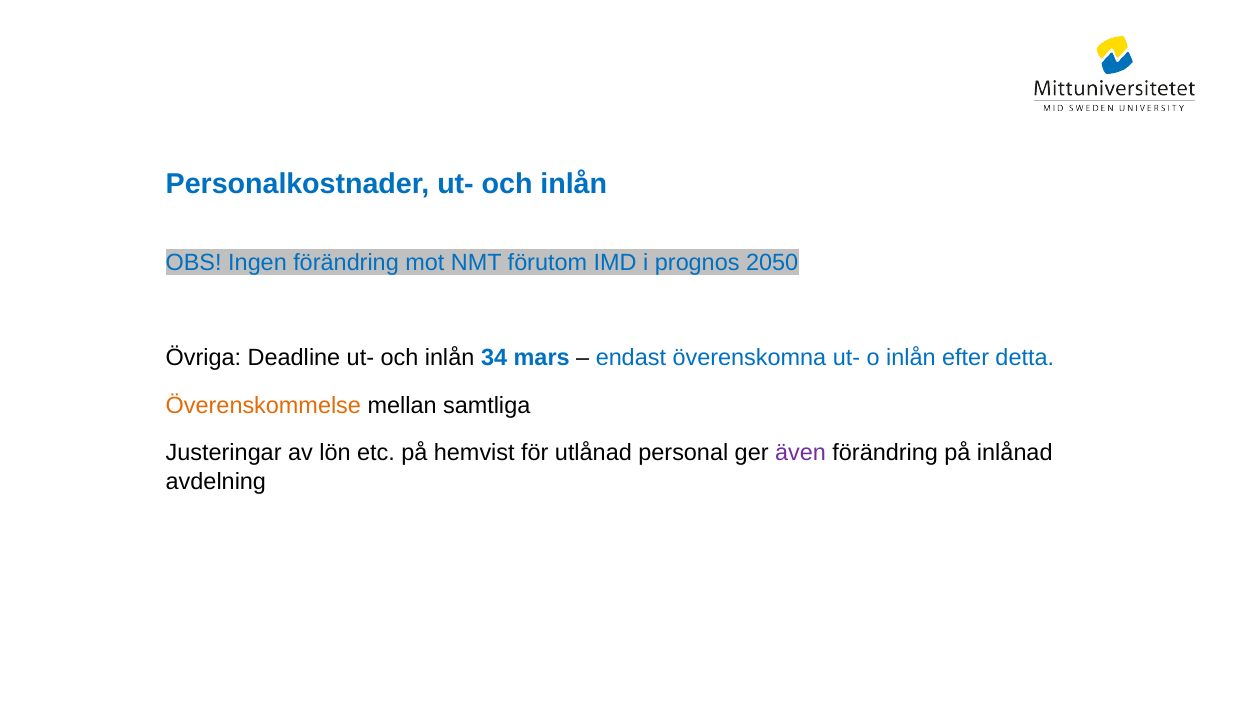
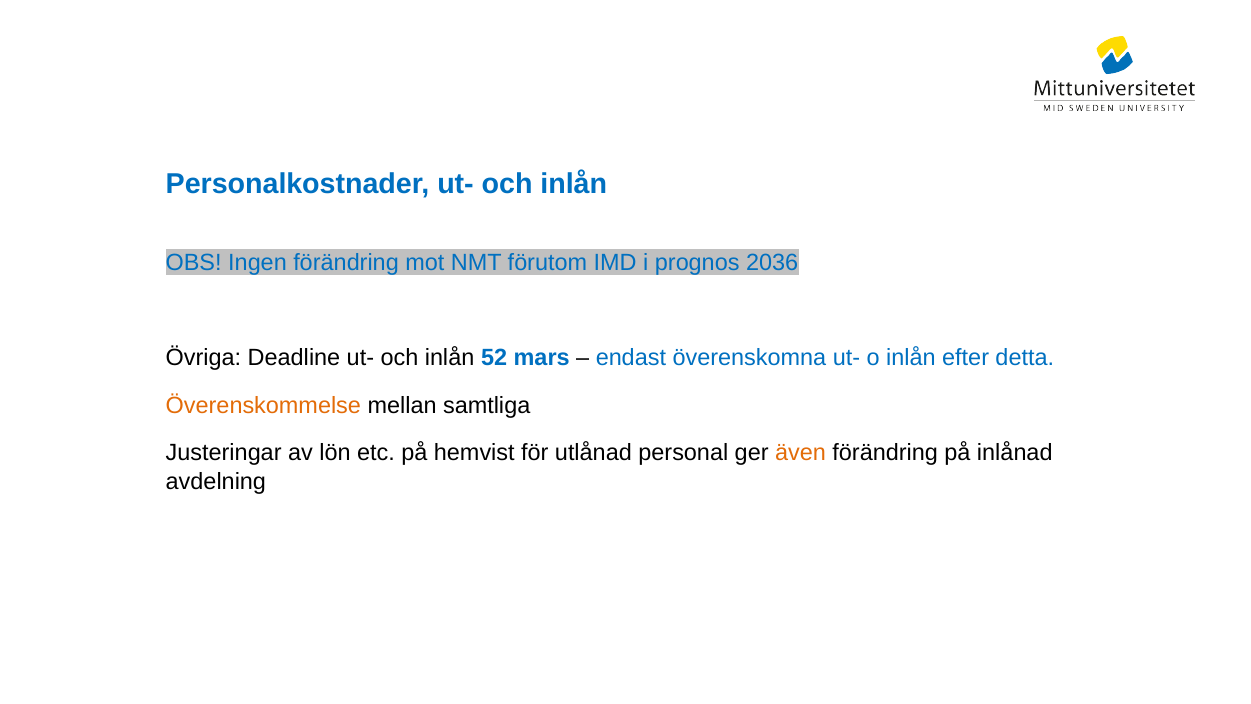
2050: 2050 -> 2036 (772, 262)
34: 34 -> 52 (494, 358)
även colour: purple -> orange (801, 453)
